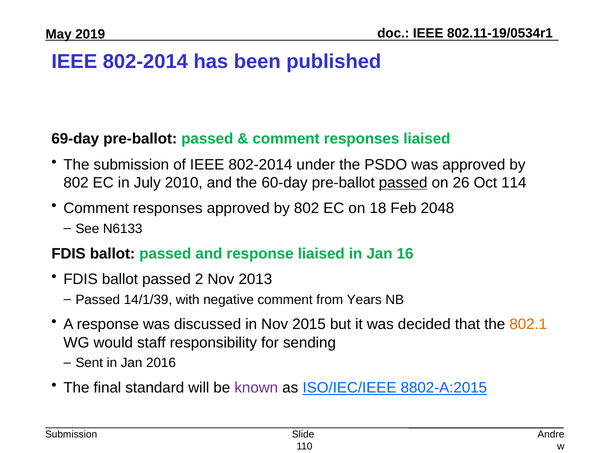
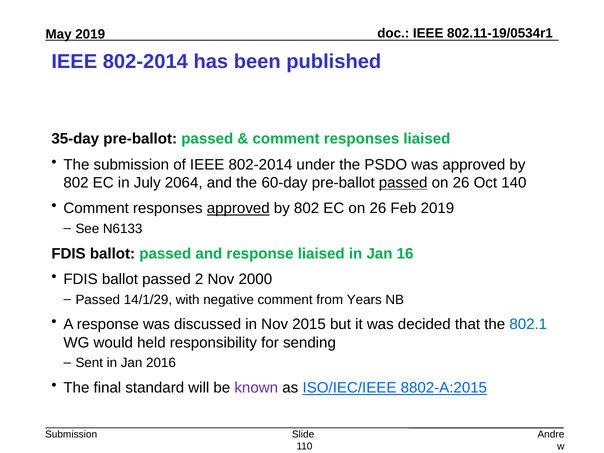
69-day: 69-day -> 35-day (75, 139)
2010: 2010 -> 2064 (184, 183)
114: 114 -> 140 (514, 183)
approved underline: none -> present (238, 208)
EC on 18: 18 -> 26 (378, 208)
Feb 2048: 2048 -> 2019 (437, 208)
2013: 2013 -> 2000 (255, 279)
14/1/39: 14/1/39 -> 14/1/29 (148, 300)
802.1 colour: orange -> blue (528, 324)
staff: staff -> held (151, 343)
